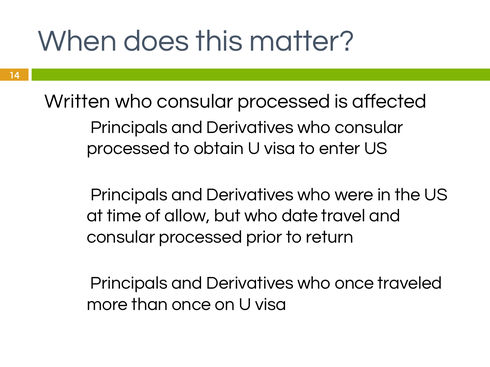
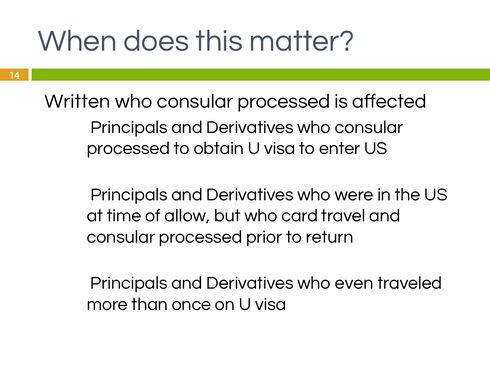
date: date -> card (300, 216)
who once: once -> even (354, 284)
